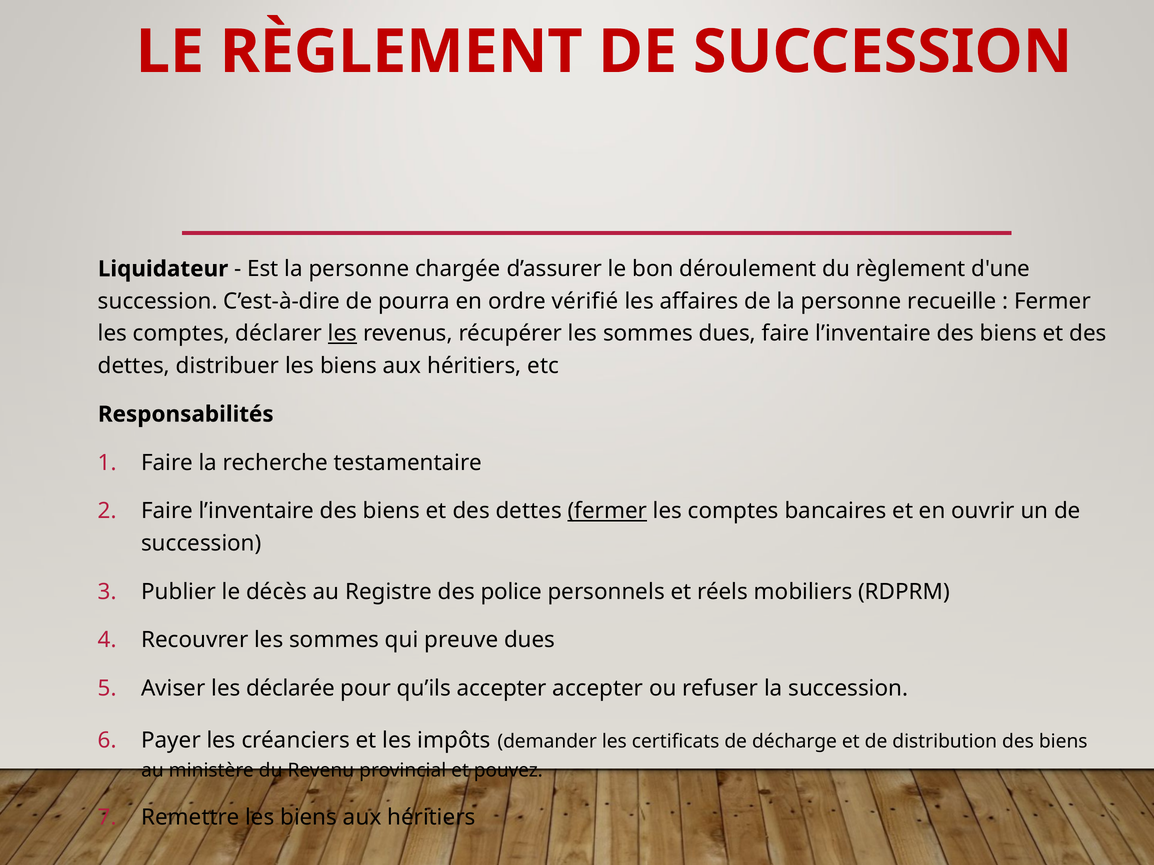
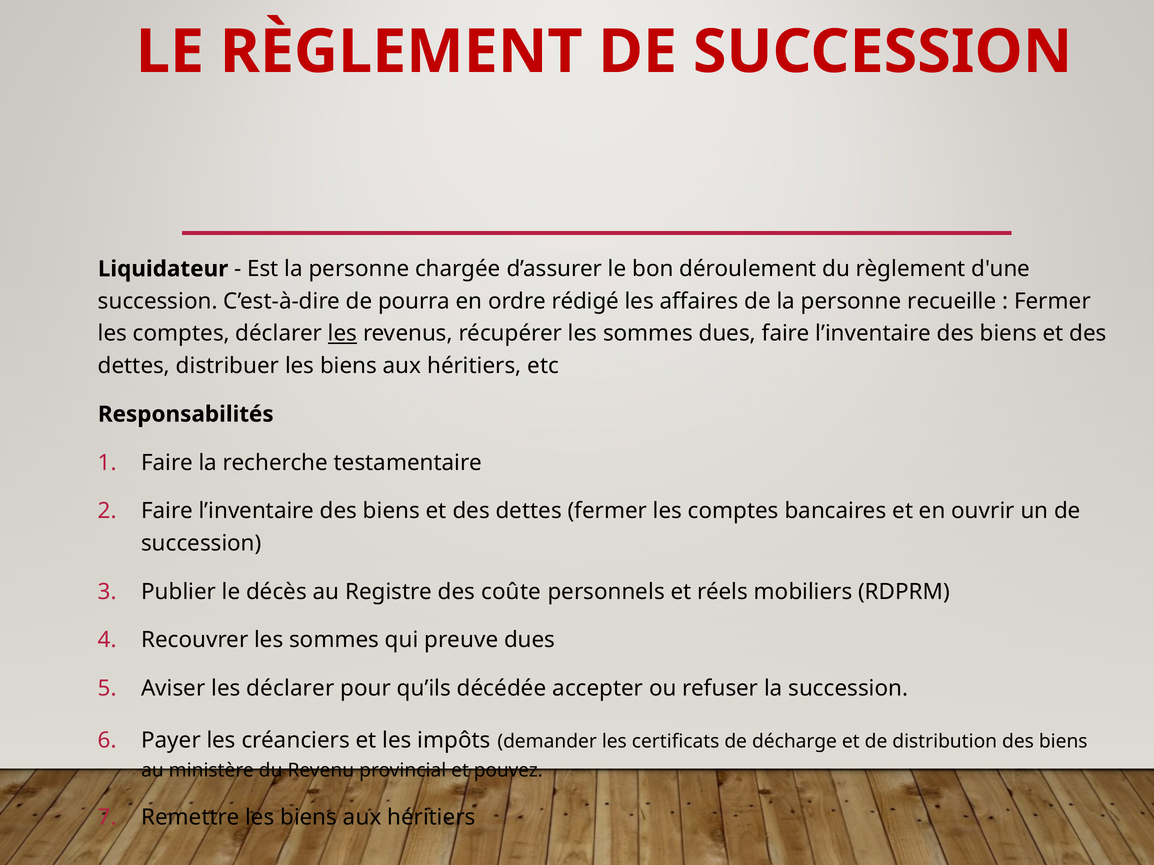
vérifié: vérifié -> rédigé (585, 301)
fermer underline: present -> none (607, 511)
police: police -> coûte (511, 592)
les déclarée: déclarée -> déclarer (290, 689)
qu’ils accepter: accepter -> décédée (502, 689)
